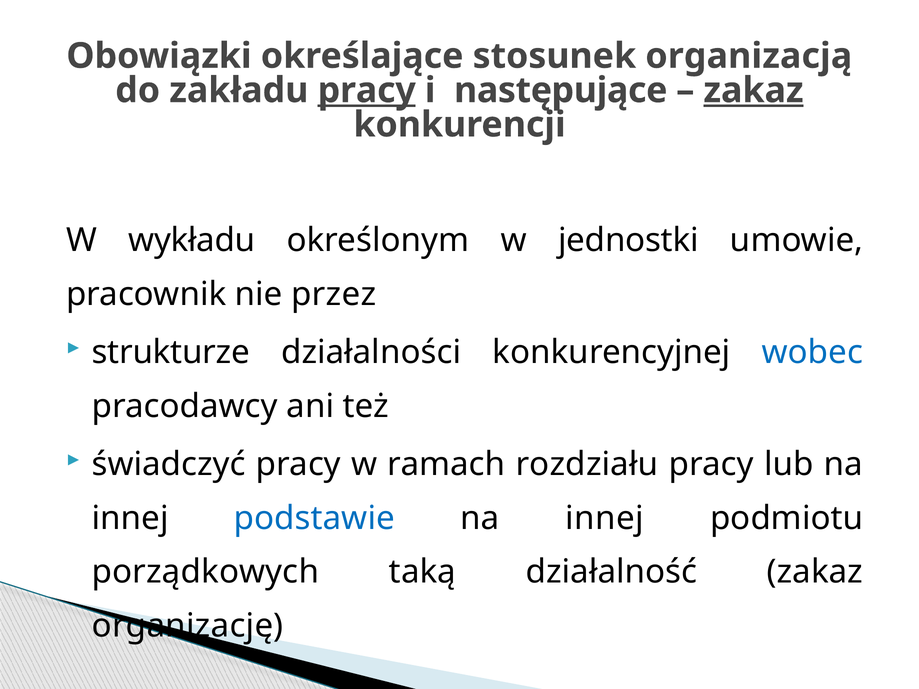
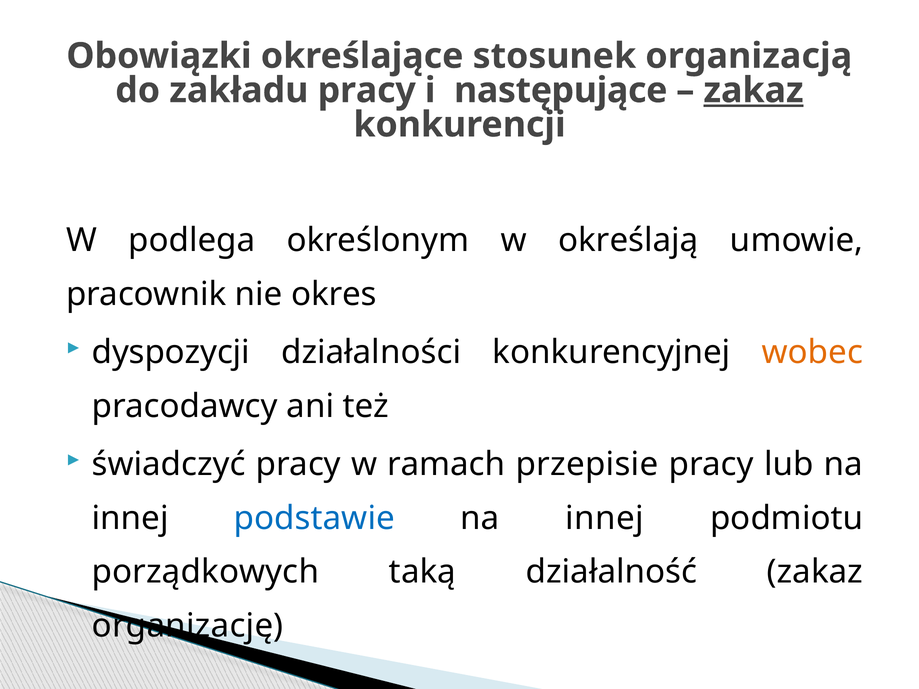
pracy underline: present -> none (367, 90)
wykładu: wykładu -> podlega (192, 241)
jednostki: jednostki -> określają (628, 241)
przez: przez -> okres (334, 294)
strukturze: strukturze -> dyspozycji (171, 353)
wobec colour: blue -> orange (812, 353)
rozdziału: rozdziału -> przepisie (587, 465)
